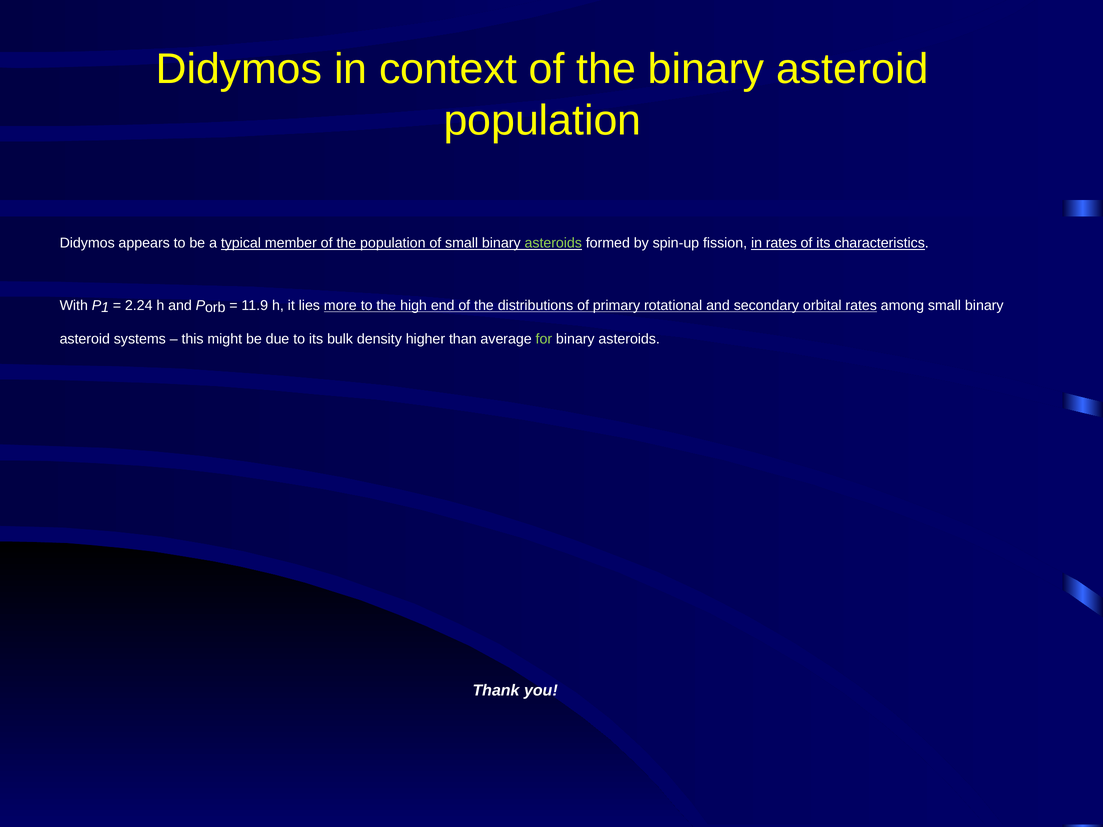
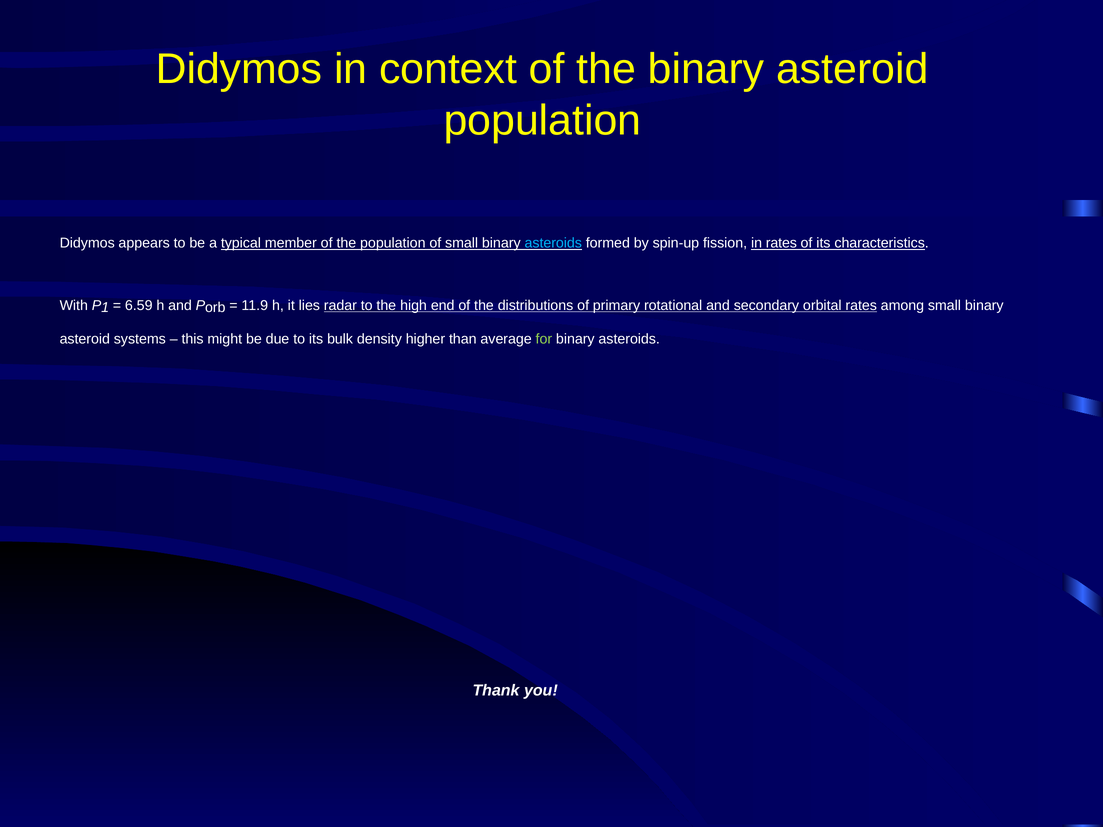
asteroids colour: light green -> light blue (553, 243)
2.24: 2.24 -> 6.59 (139, 306)
more: more -> radar (340, 306)
